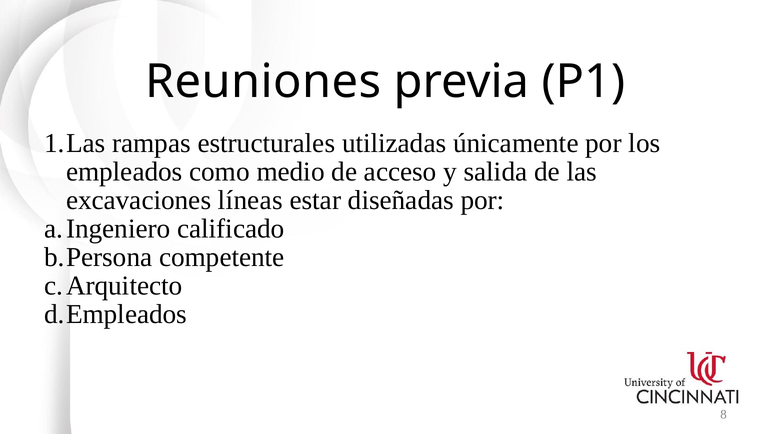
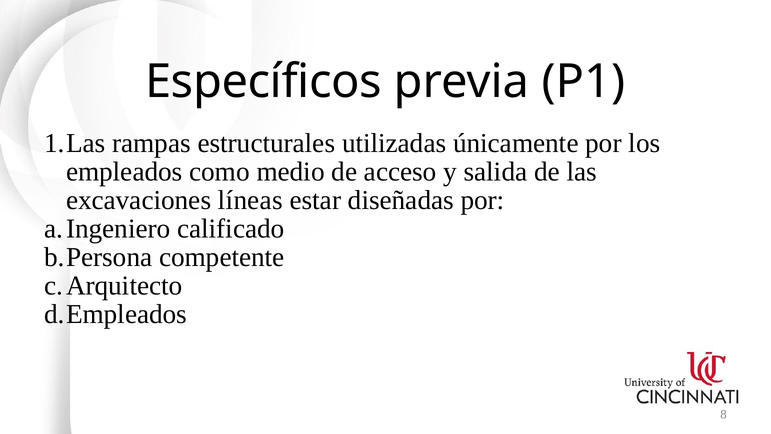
Reuniones: Reuniones -> Específicos (264, 82)
